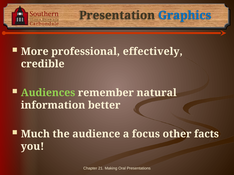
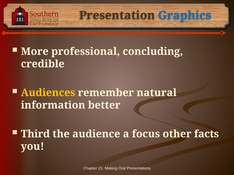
effectively: effectively -> concluding (153, 52)
Audiences colour: light green -> yellow (48, 93)
Much: Much -> Third (35, 134)
